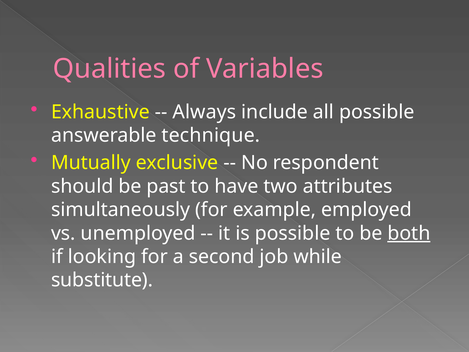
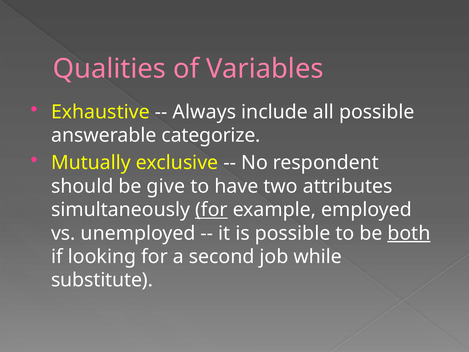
technique: technique -> categorize (211, 135)
past: past -> give (166, 186)
for underline: none -> present (211, 210)
